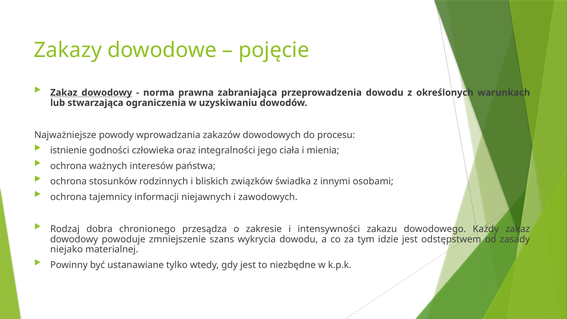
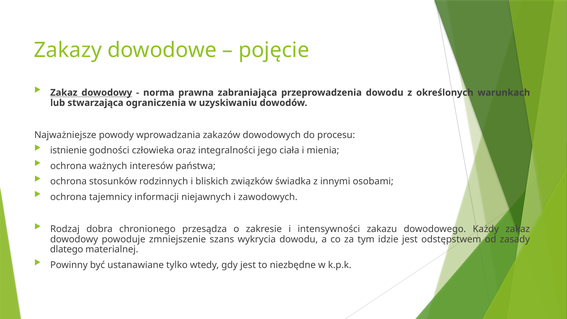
niejako: niejako -> dlatego (67, 249)
